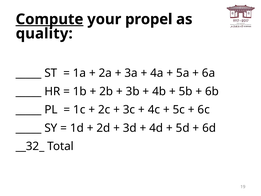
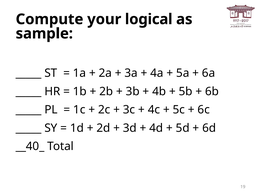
Compute underline: present -> none (50, 19)
propel: propel -> logical (149, 19)
quality: quality -> sample (44, 34)
__32_: __32_ -> __40_ (30, 146)
